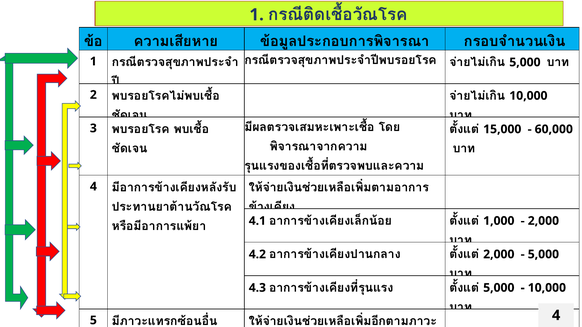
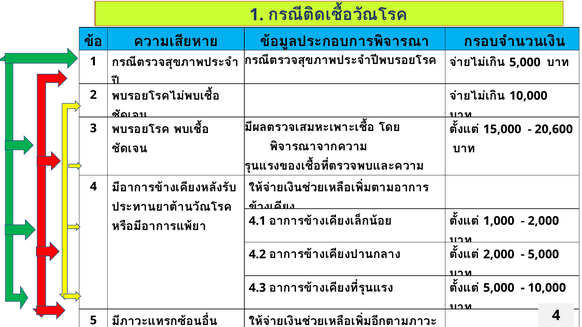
60,000: 60,000 -> 20,600 (554, 129)
